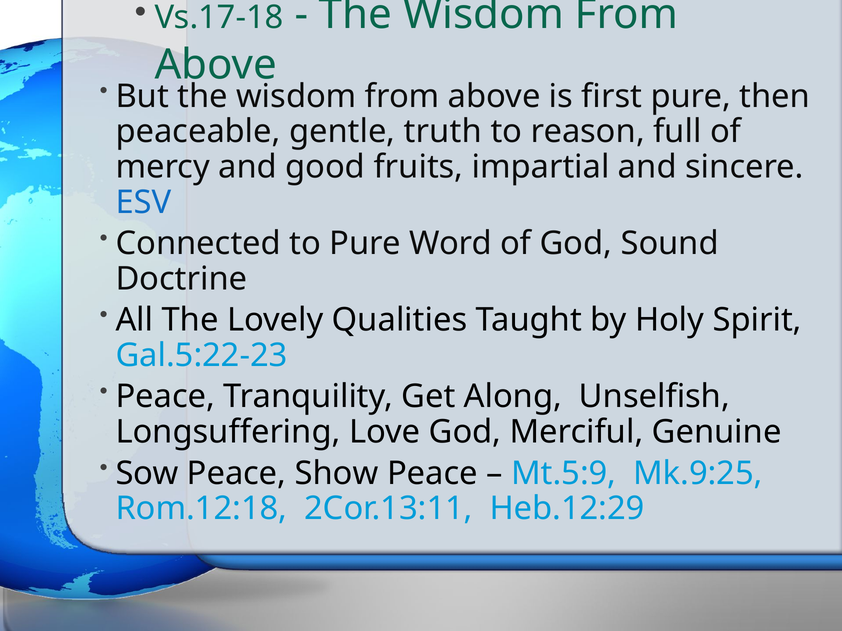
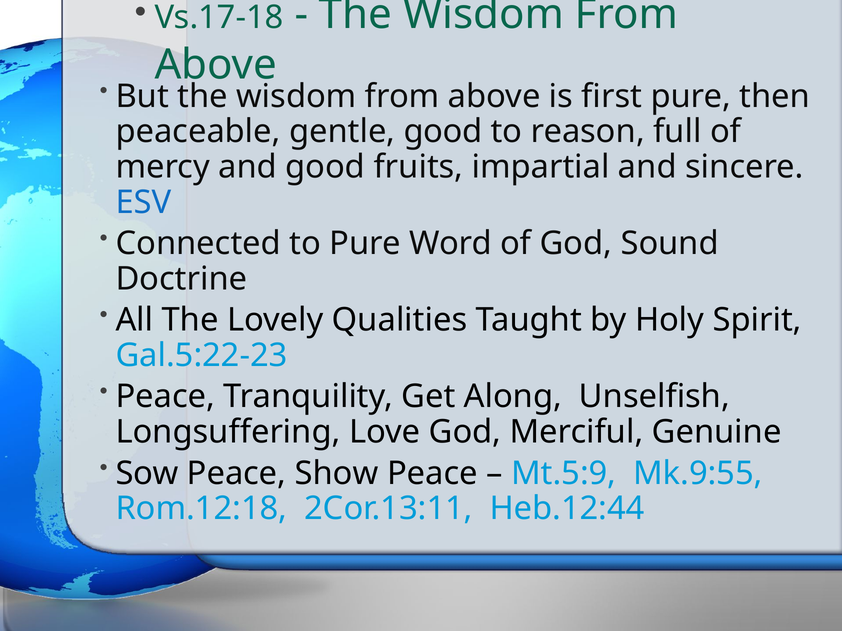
gentle truth: truth -> good (443, 132)
Mk.9:25: Mk.9:25 -> Mk.9:55 (698, 474)
Heb.12:29: Heb.12:29 -> Heb.12:44 (567, 509)
